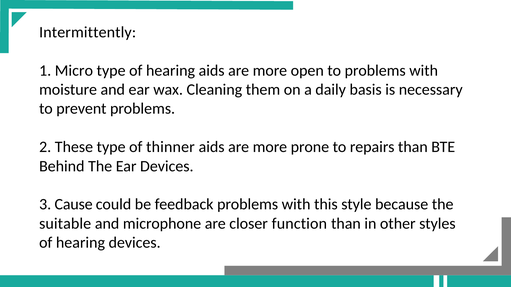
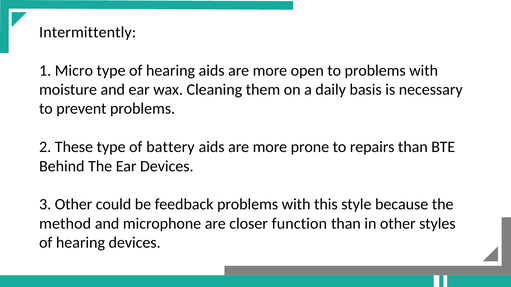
thinner: thinner -> battery (170, 147)
3 Cause: Cause -> Other (74, 205)
suitable: suitable -> method (65, 224)
